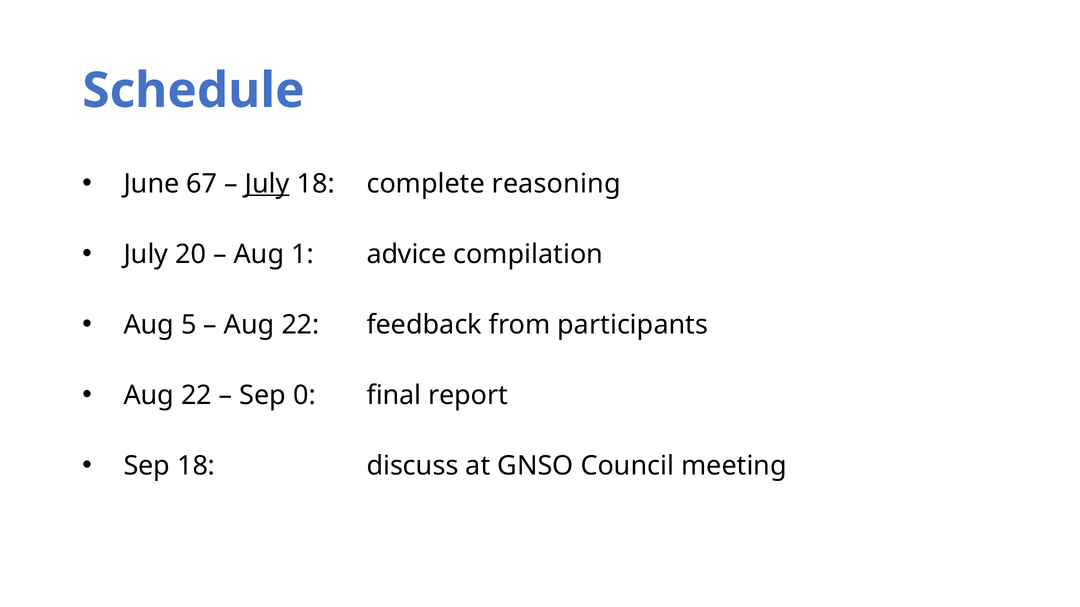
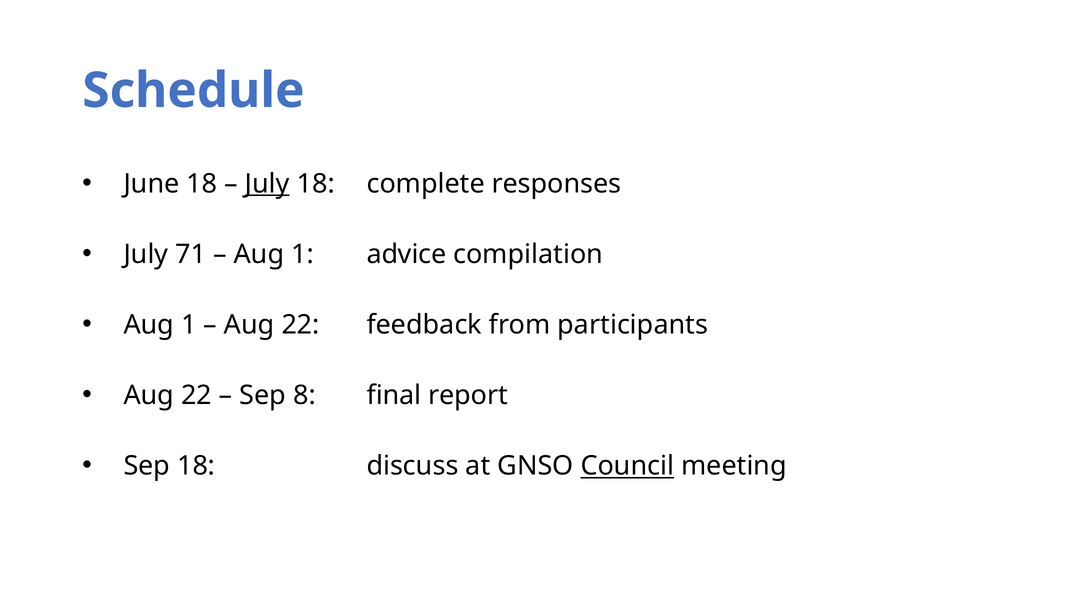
June 67: 67 -> 18 (202, 184)
reasoning: reasoning -> responses (556, 184)
20: 20 -> 71 (191, 254)
5: 5 -> 1 (189, 325)
0: 0 -> 8 (304, 396)
Council underline: none -> present (627, 466)
